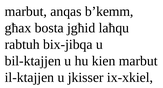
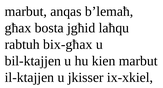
b’kemm: b’kemm -> b’lemaħ (109, 11)
bix-jibqa: bix-jibqa -> bix-għax (68, 44)
